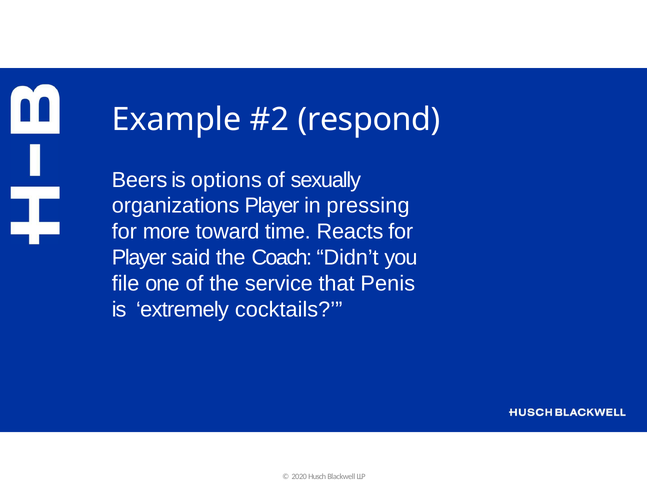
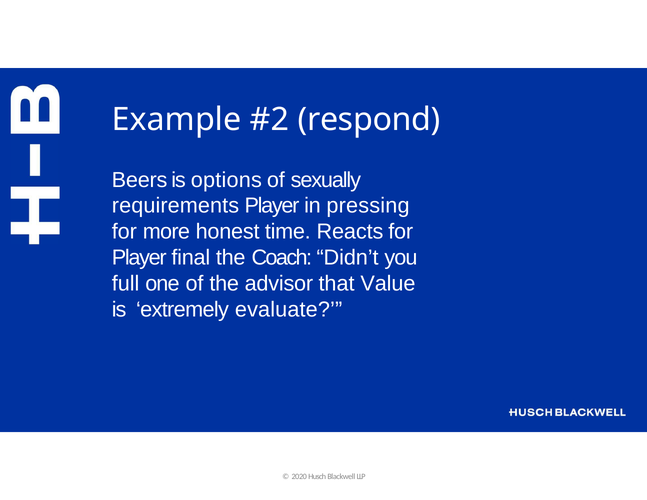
organizations: organizations -> requirements (175, 206)
toward: toward -> honest (228, 232)
said: said -> final (191, 258)
file: file -> full (126, 283)
service: service -> advisor (279, 283)
Penis: Penis -> Value (388, 283)
cocktails: cocktails -> evaluate (289, 309)
